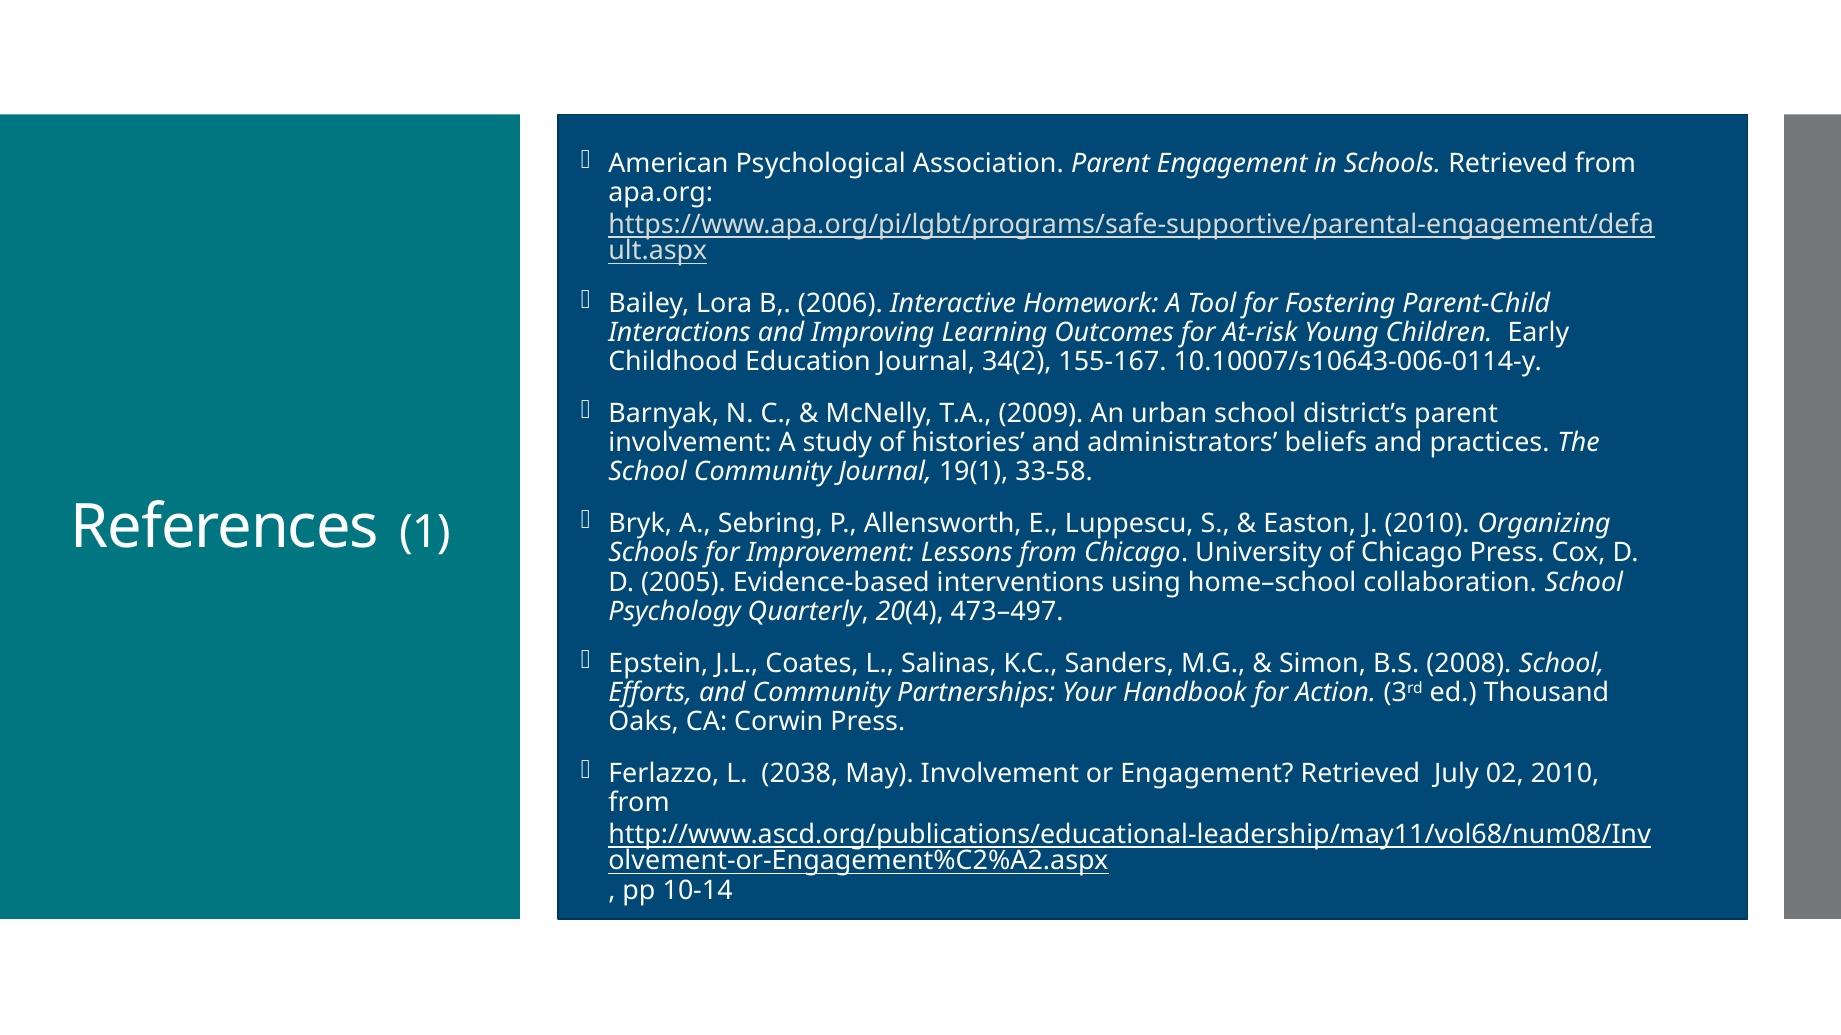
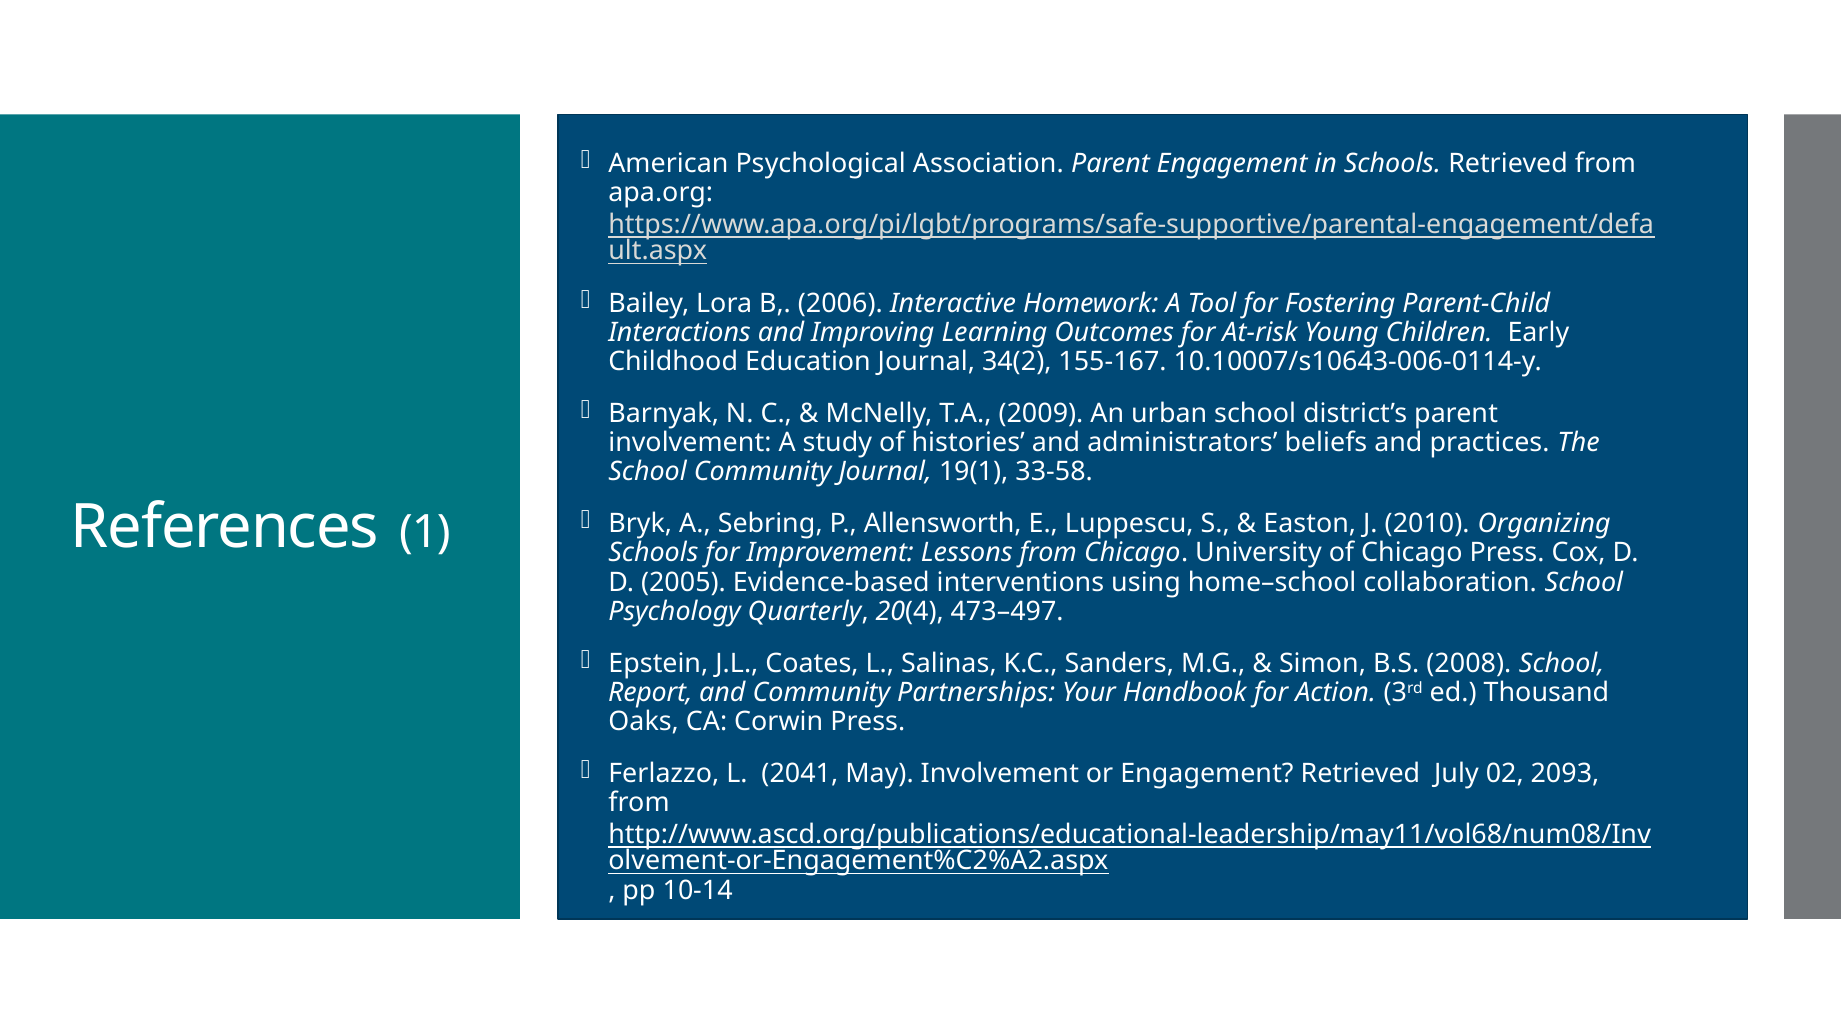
Efforts: Efforts -> Report (650, 693)
2038: 2038 -> 2041 (800, 774)
02 2010: 2010 -> 2093 (1565, 774)
